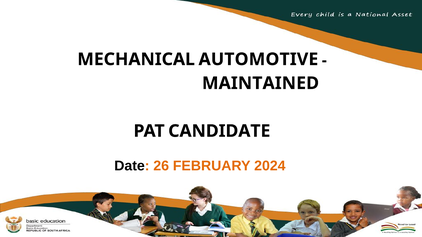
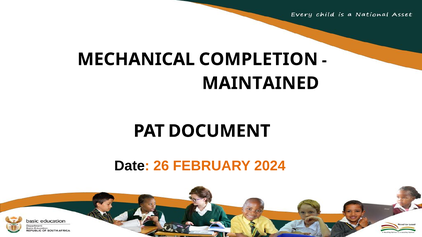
AUTOMOTIVE: AUTOMOTIVE -> COMPLETION (258, 59)
CANDIDATE: CANDIDATE -> DOCUMENT (219, 131)
